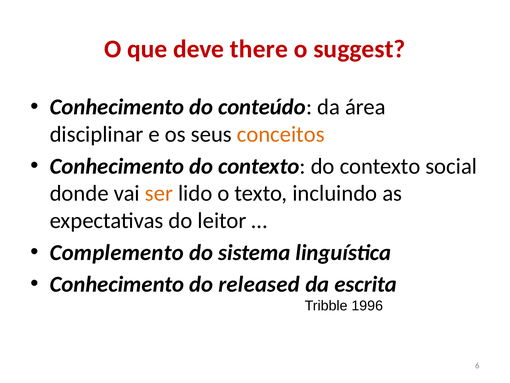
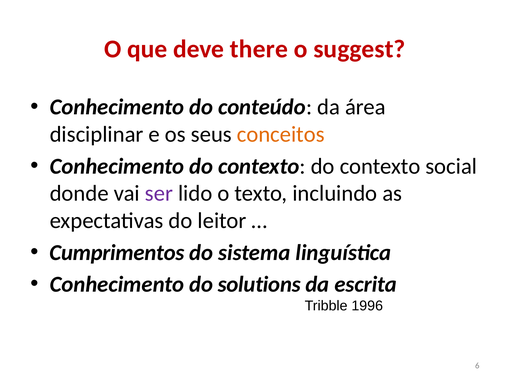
ser colour: orange -> purple (159, 193)
Complemento: Complemento -> Cumprimentos (117, 252)
released: released -> solutions (259, 284)
